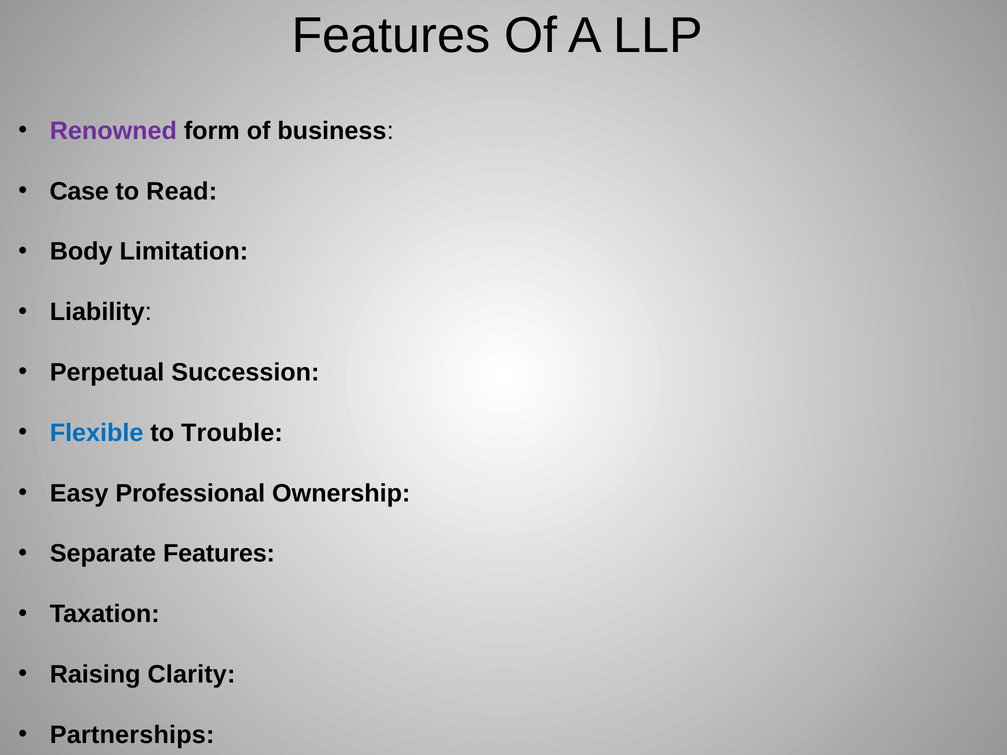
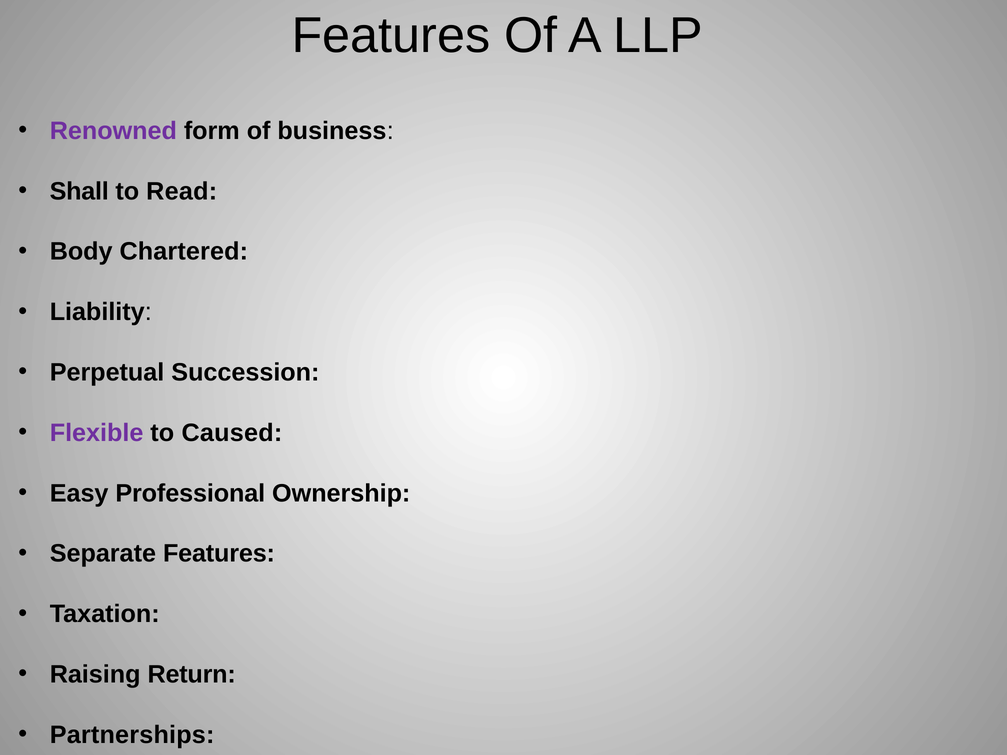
Case: Case -> Shall (79, 191)
Limitation: Limitation -> Chartered (184, 252)
Flexible colour: blue -> purple (97, 433)
Trouble: Trouble -> Caused (232, 433)
Clarity: Clarity -> Return (192, 675)
